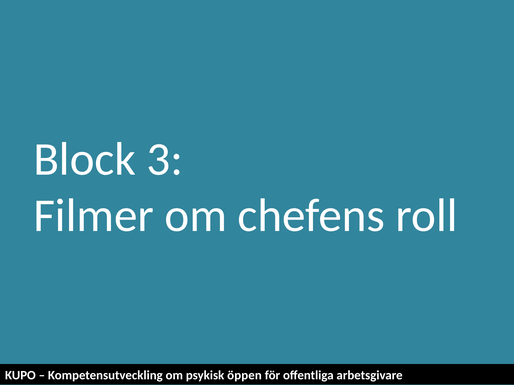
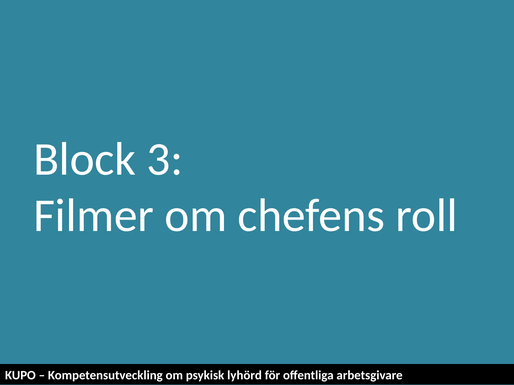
öppen: öppen -> lyhörd (245, 376)
